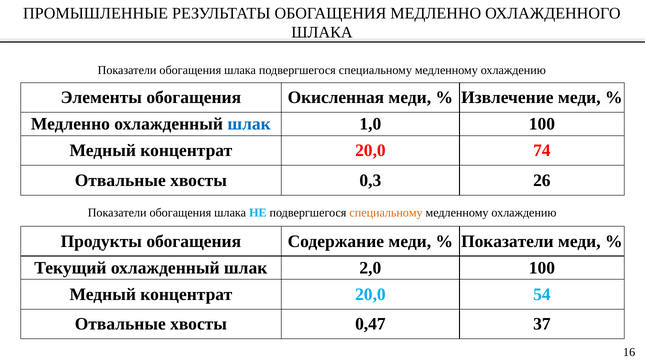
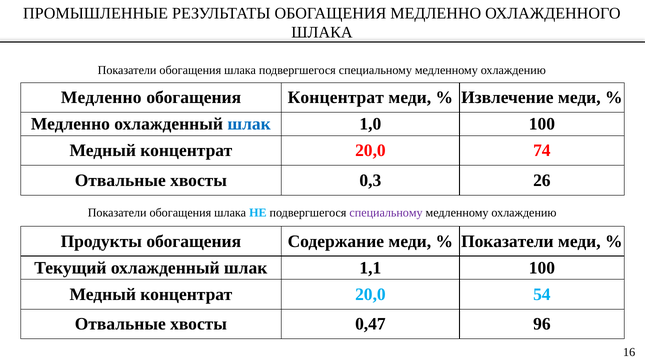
Элементы: Элементы -> Медленно (101, 98)
обогащения Окисленная: Окисленная -> Концентрат (336, 98)
специальному colour: orange -> purple (386, 213)
2,0: 2,0 -> 1,1 (370, 268)
37: 37 -> 96 (542, 324)
